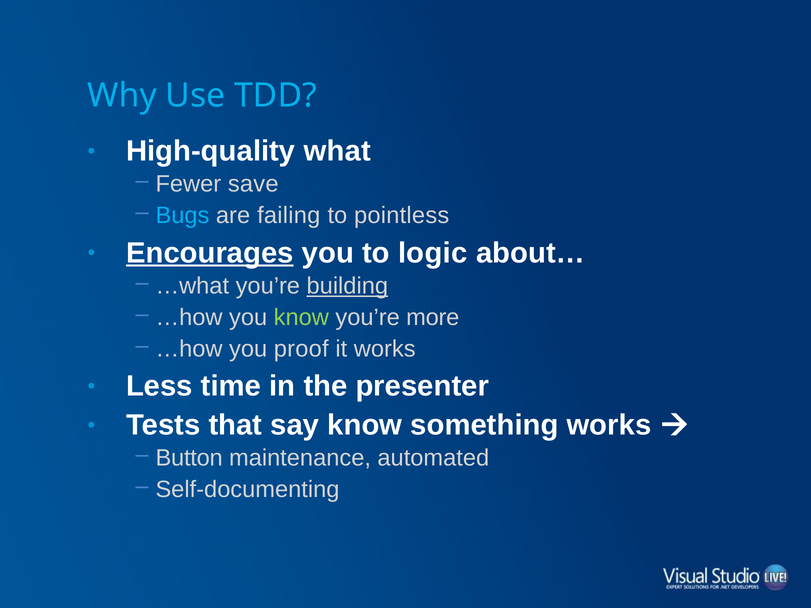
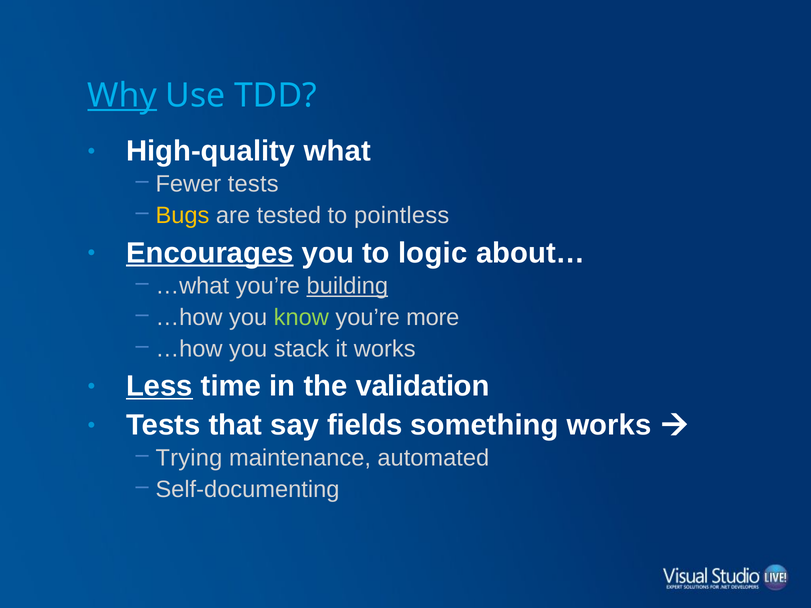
Why underline: none -> present (122, 95)
Fewer save: save -> tests (253, 184)
Bugs colour: light blue -> yellow (182, 216)
failing: failing -> tested (289, 216)
proof: proof -> stack (301, 349)
Less underline: none -> present (159, 386)
presenter: presenter -> validation (422, 386)
say know: know -> fields (365, 425)
Button: Button -> Trying (189, 458)
